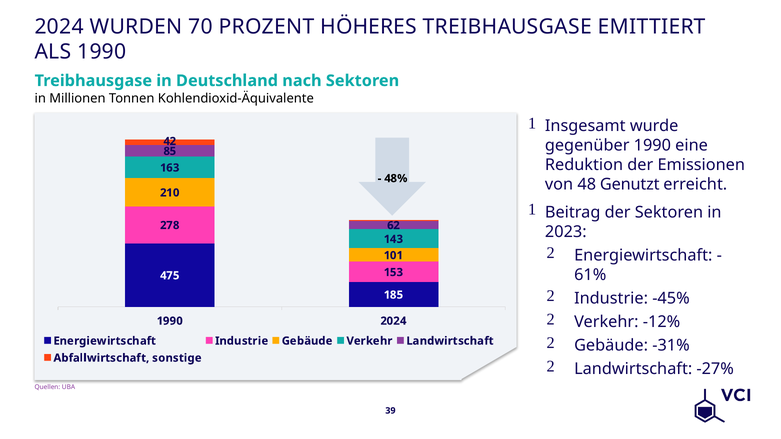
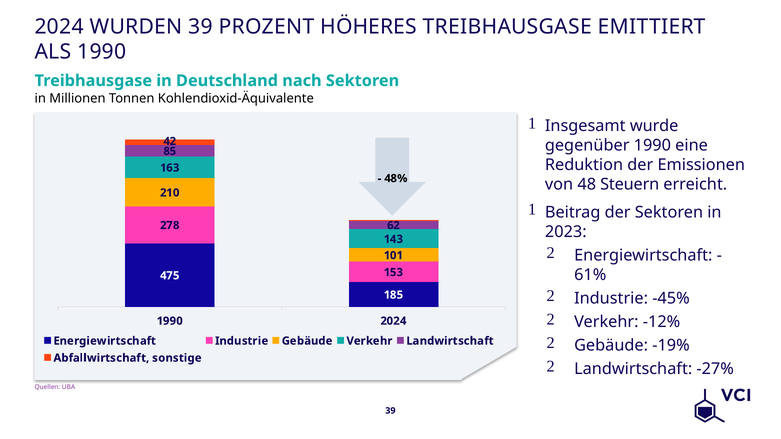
WURDEN 70: 70 -> 39 (201, 27)
Genutzt: Genutzt -> Steuern (630, 185)
-31%: -31% -> -19% (671, 346)
